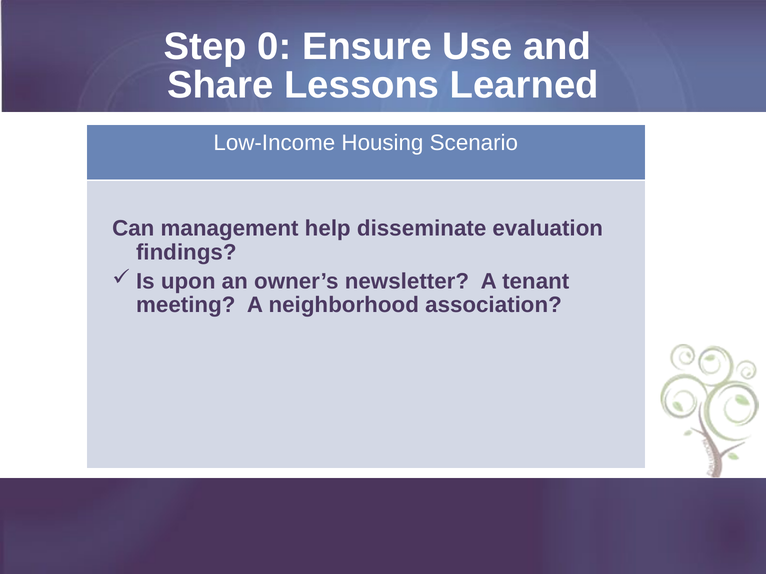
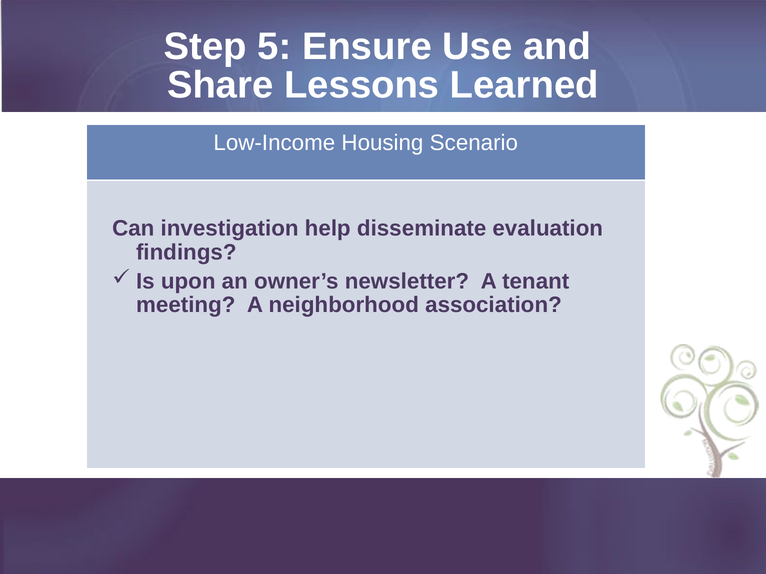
0: 0 -> 5 (274, 47)
management: management -> investigation (230, 229)
